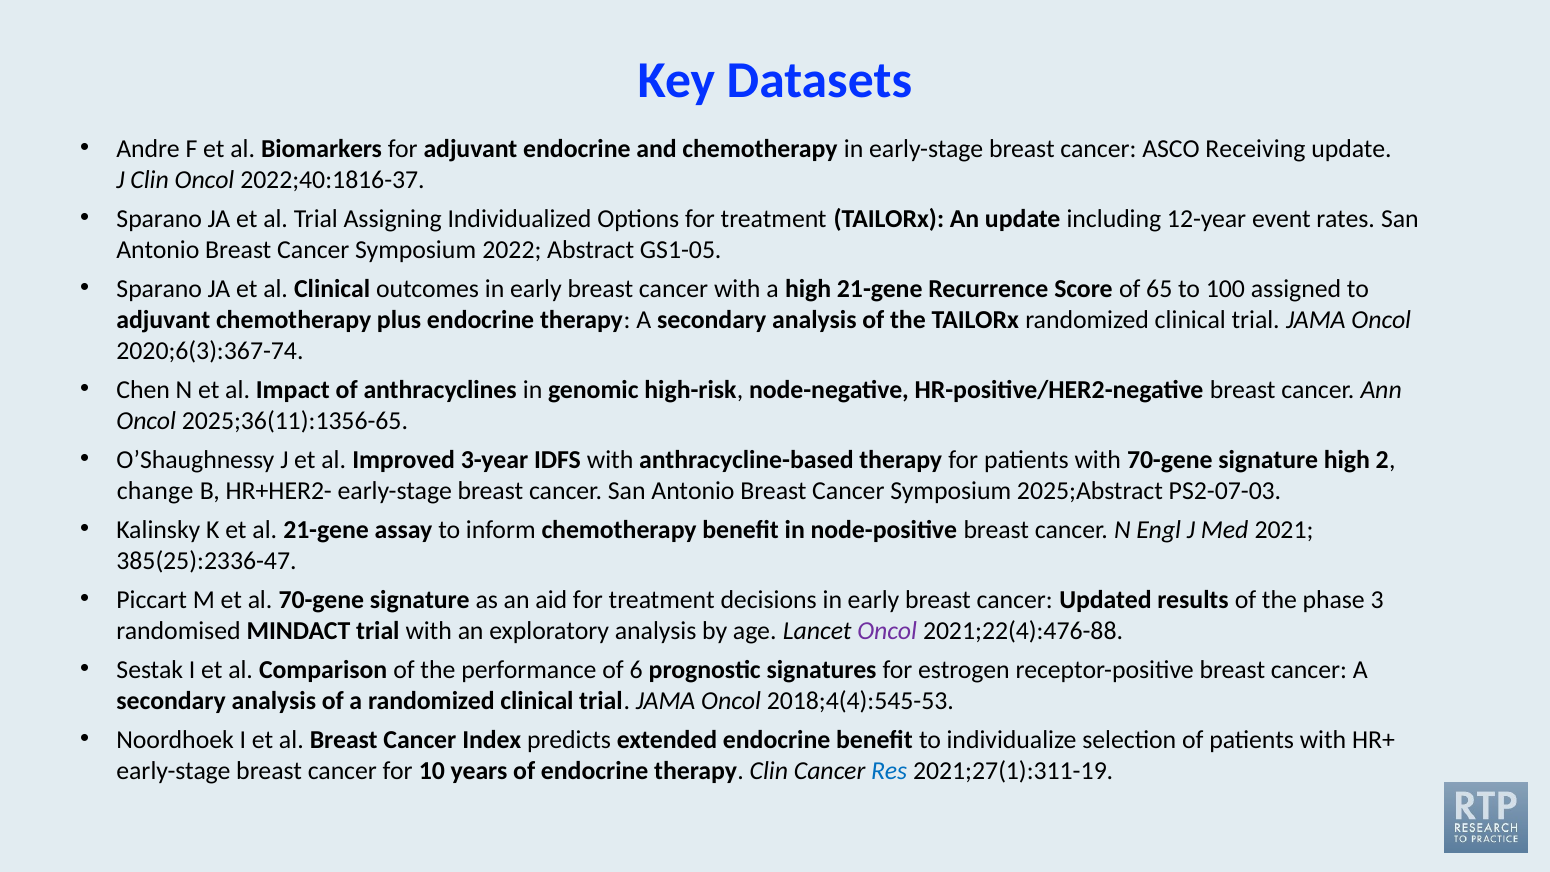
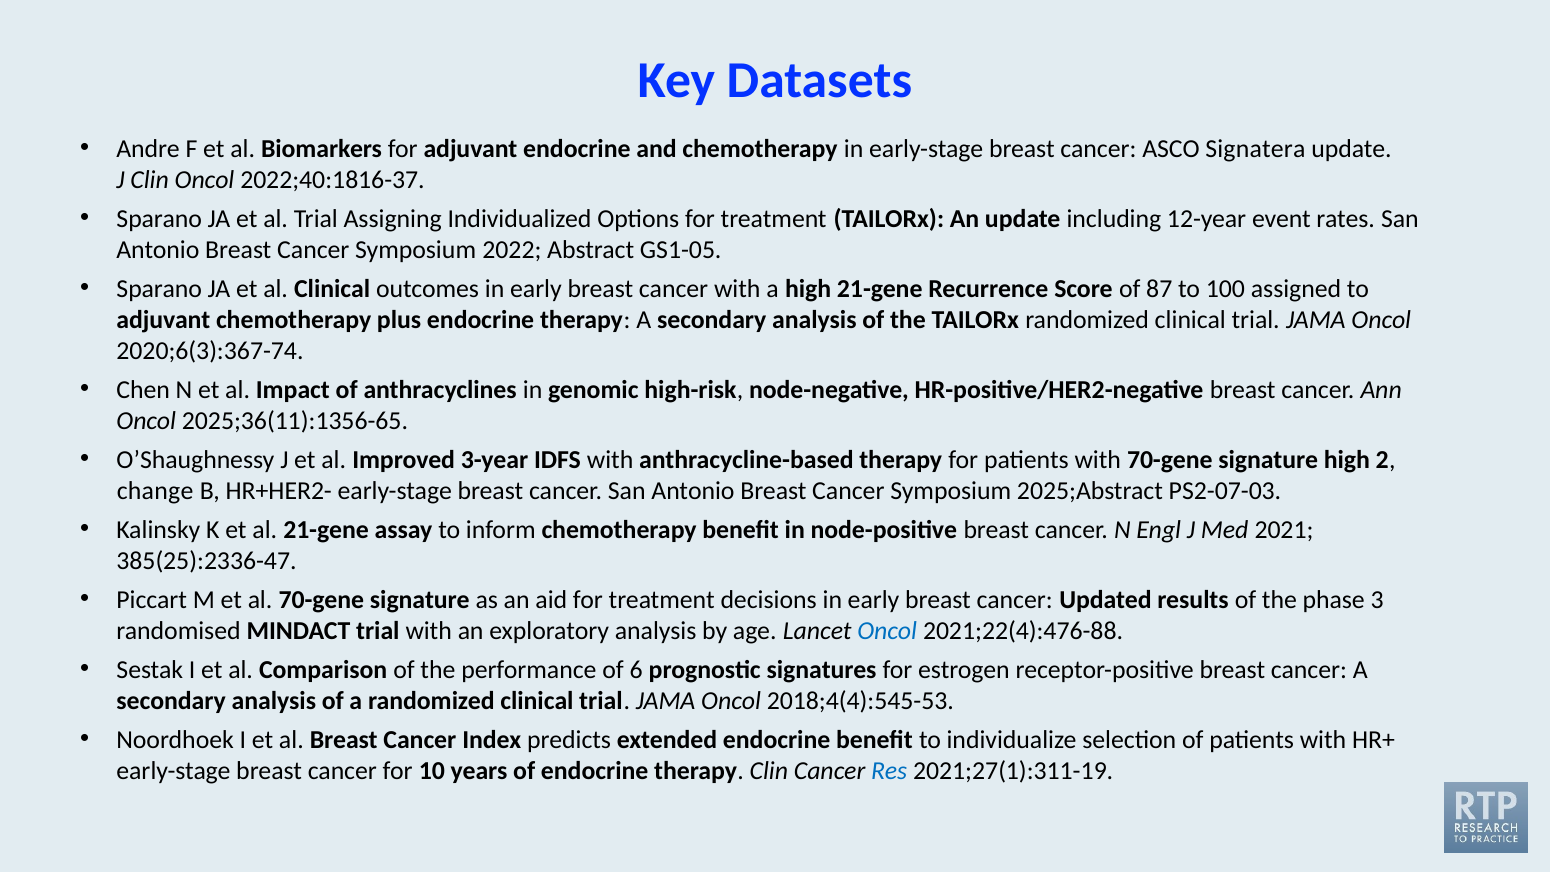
Receiving: Receiving -> Signatera (1255, 149)
65: 65 -> 87 (1159, 289)
Oncol colour: purple -> blue (887, 631)
